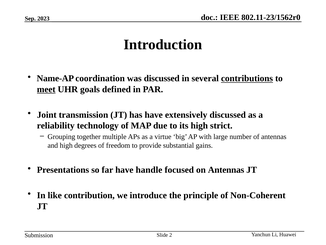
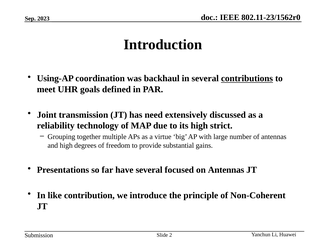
Name-AP: Name-AP -> Using-AP (55, 78)
was discussed: discussed -> backhaul (162, 78)
meet underline: present -> none (46, 89)
has have: have -> need (154, 115)
have handle: handle -> several (149, 170)
